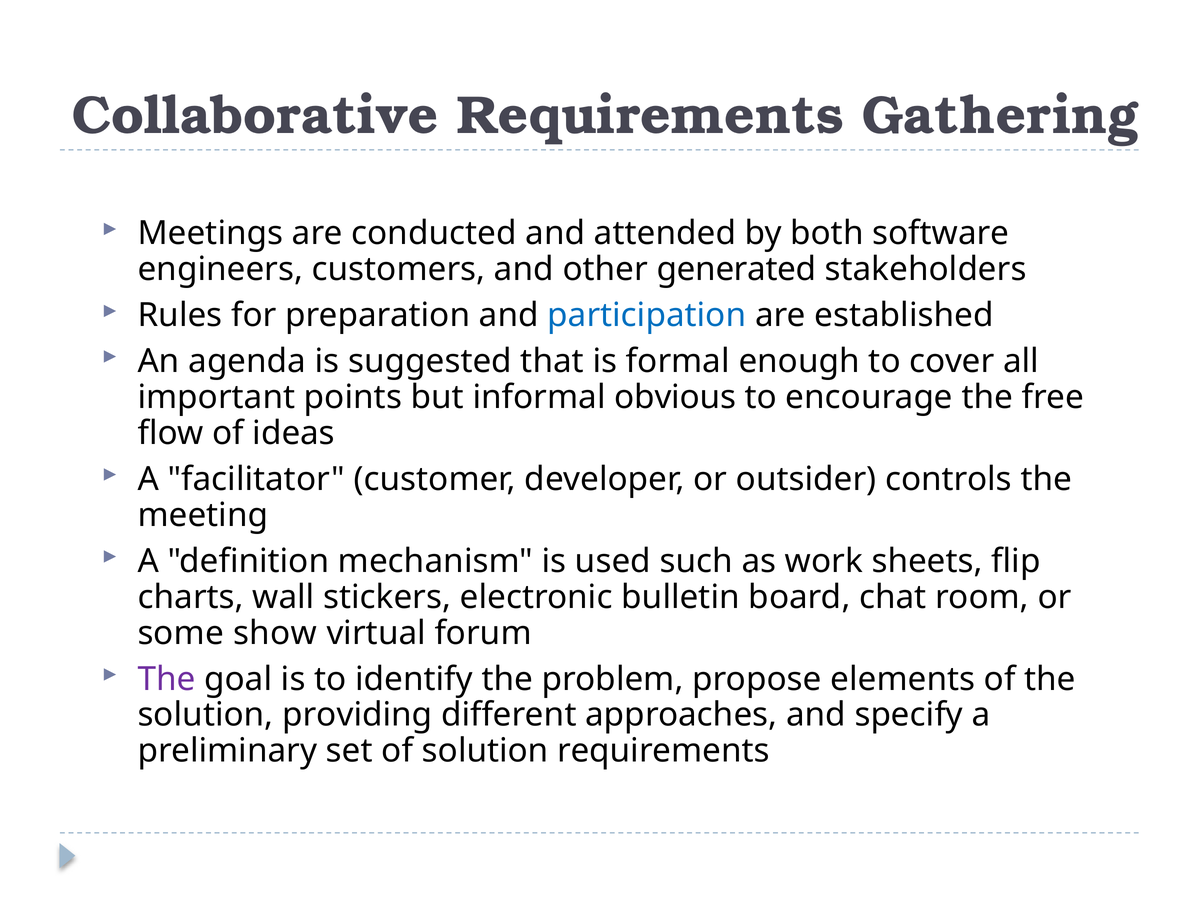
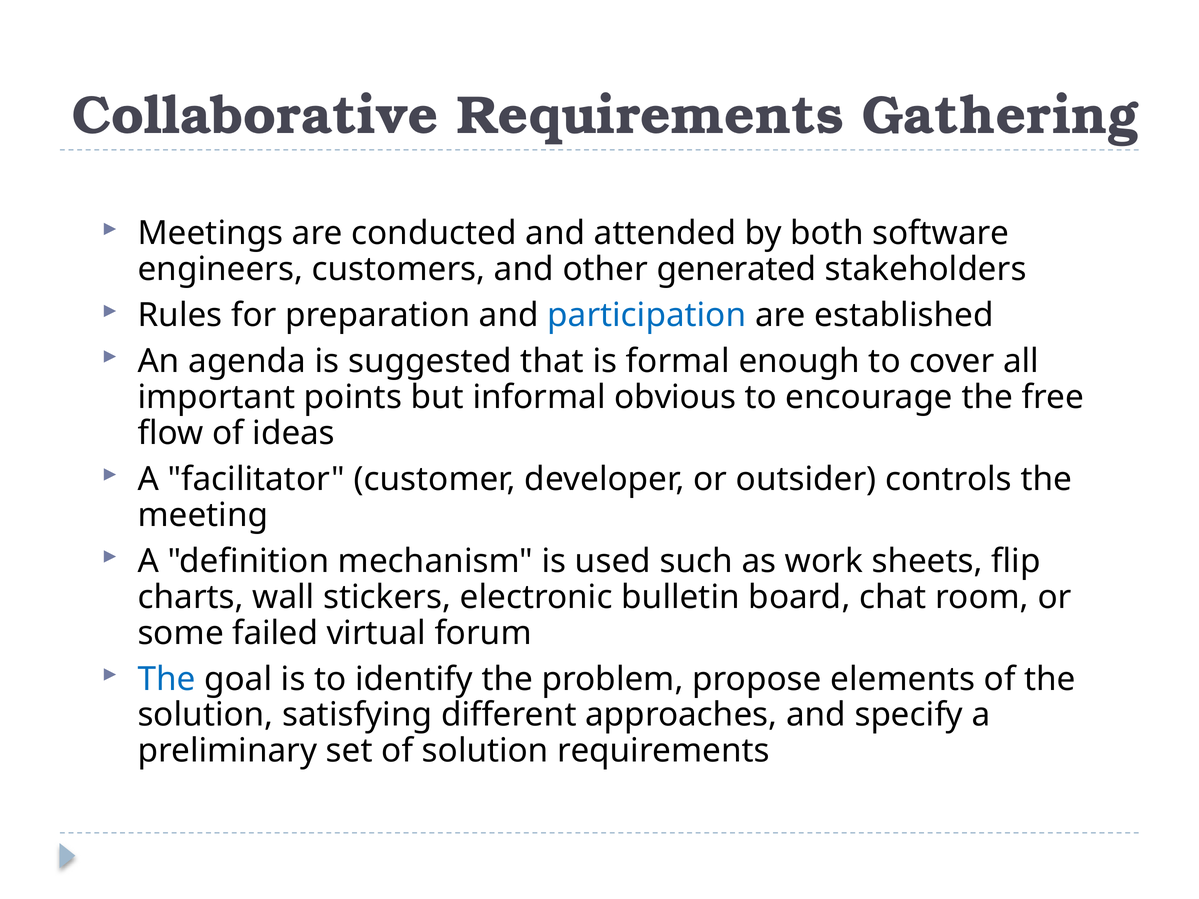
show: show -> failed (275, 633)
The colour: purple -> blue (167, 679)
providing: providing -> satisfying (357, 715)
